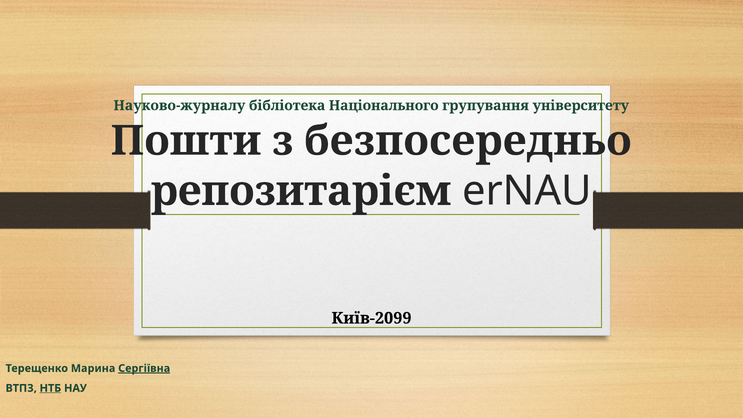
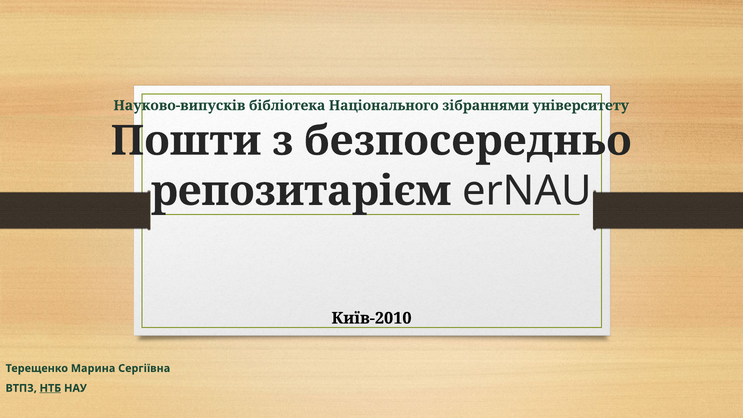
Науково-журналу: Науково-журналу -> Науково-випусків (179, 106)
групування: групування -> зібраннями (486, 106)
Київ-2099: Київ-2099 -> Київ-2010 (371, 318)
Сергіївна underline: present -> none (144, 368)
